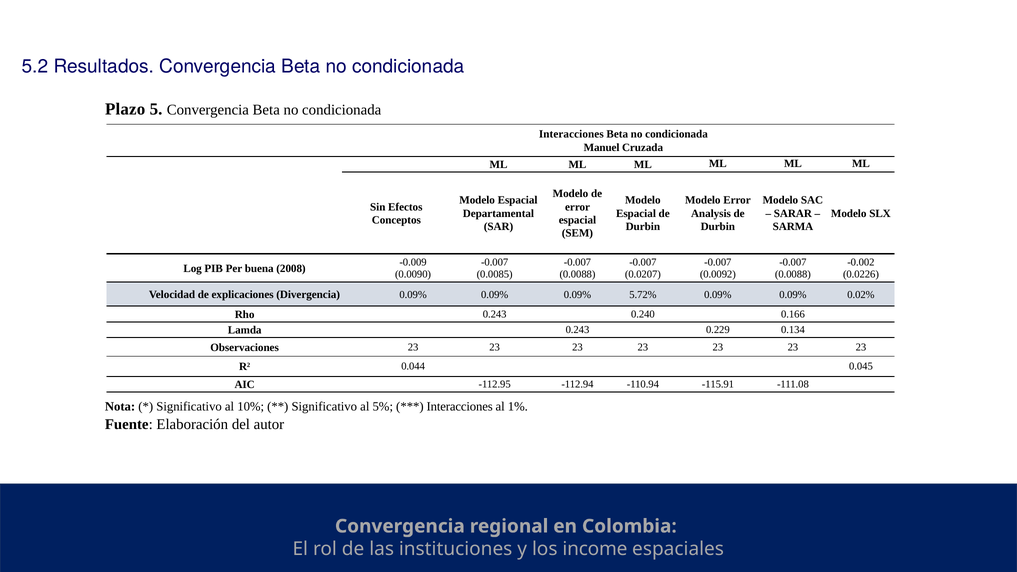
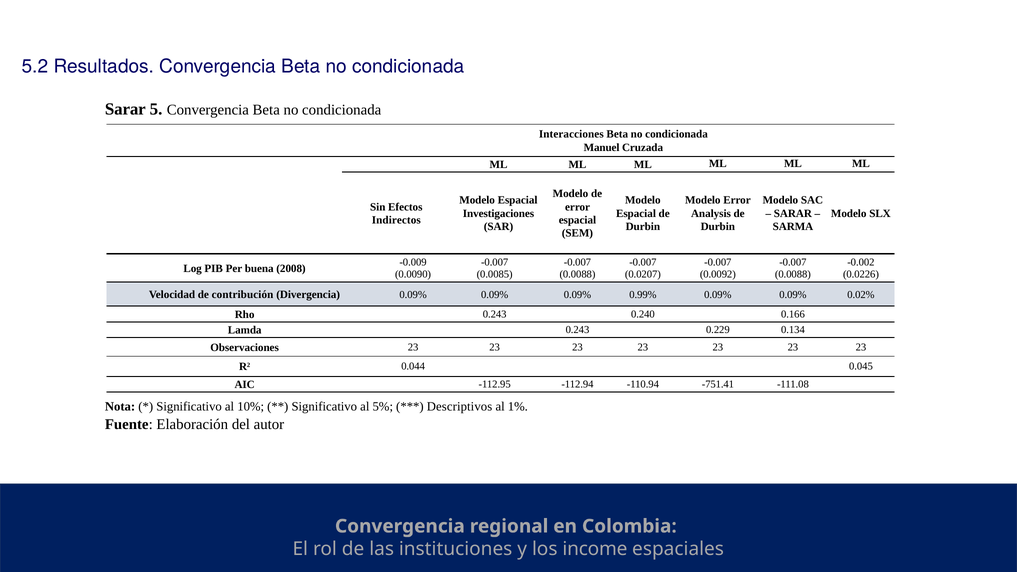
Plazo: Plazo -> Sarar (125, 109)
Departamental: Departamental -> Investigaciones (498, 214)
Conceptos: Conceptos -> Indirectos (396, 220)
explicaciones: explicaciones -> contribución (243, 295)
5.72%: 5.72% -> 0.99% (643, 295)
-115.91: -115.91 -> -751.41 (718, 384)
Interacciones: Interacciones -> Descriptivos (460, 406)
